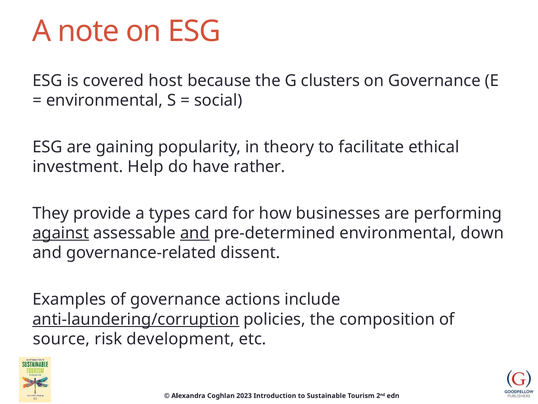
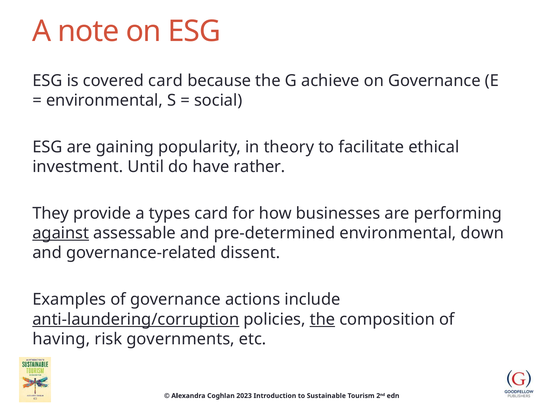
covered host: host -> card (166, 80)
clusters: clusters -> achieve (330, 80)
Help: Help -> Until (146, 167)
and underline: present -> none (195, 233)
the underline: none -> present (322, 319)
source: source -> having (61, 339)
development: development -> governments (181, 339)
